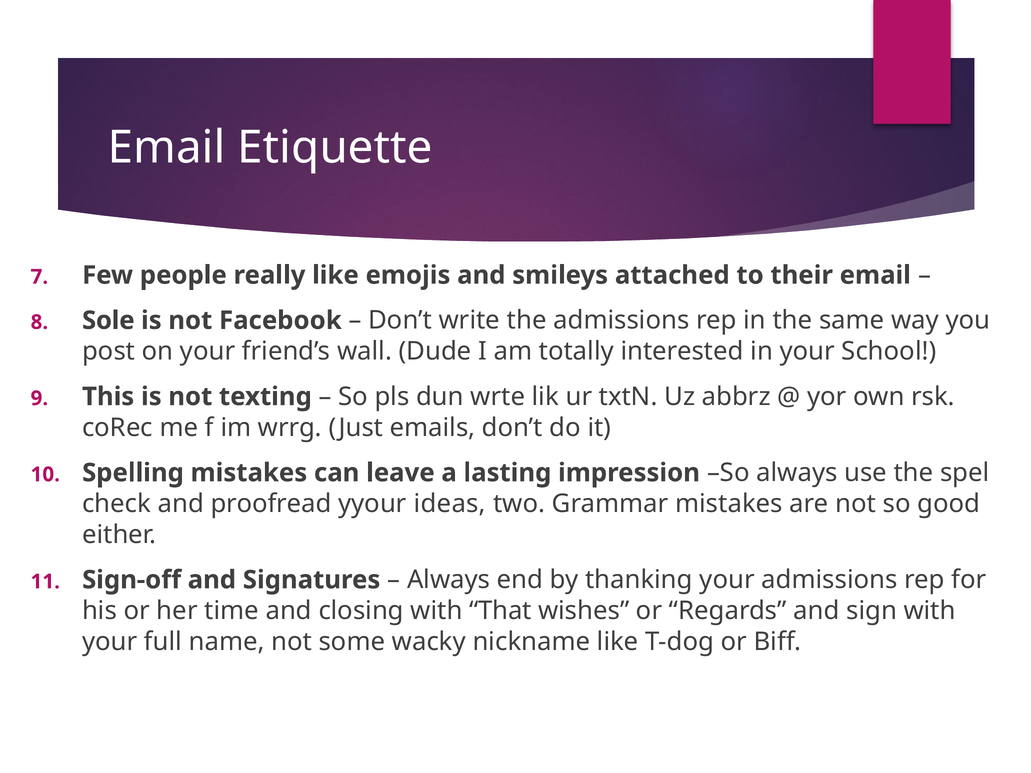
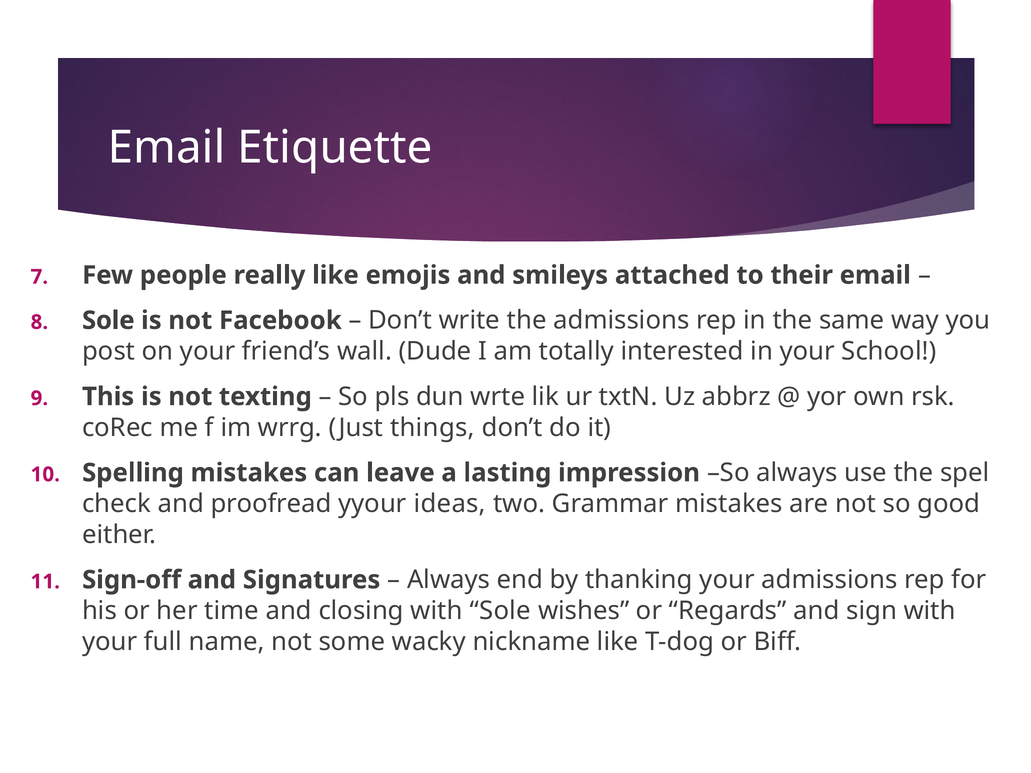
emails: emails -> things (432, 428)
with That: That -> Sole (500, 611)
